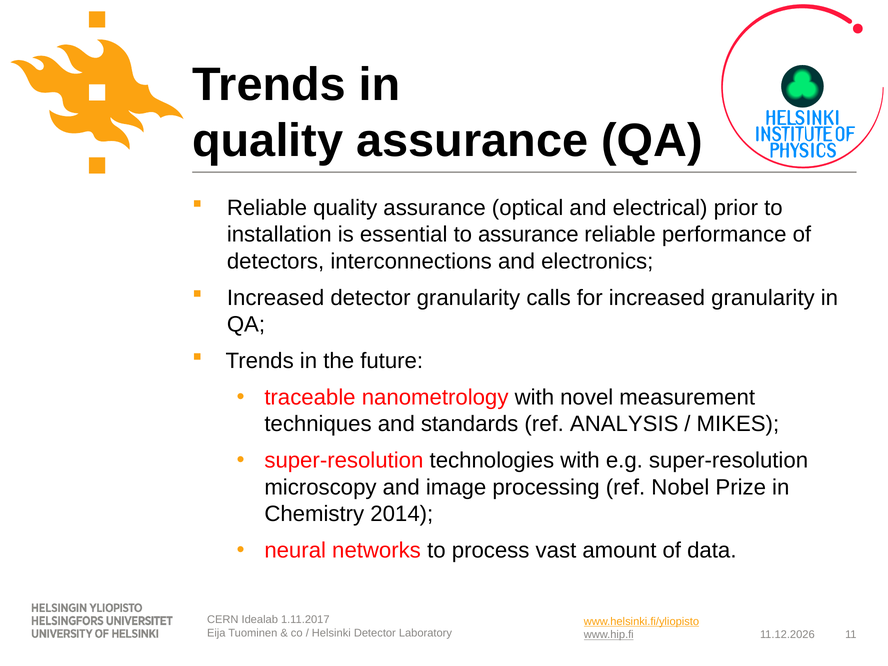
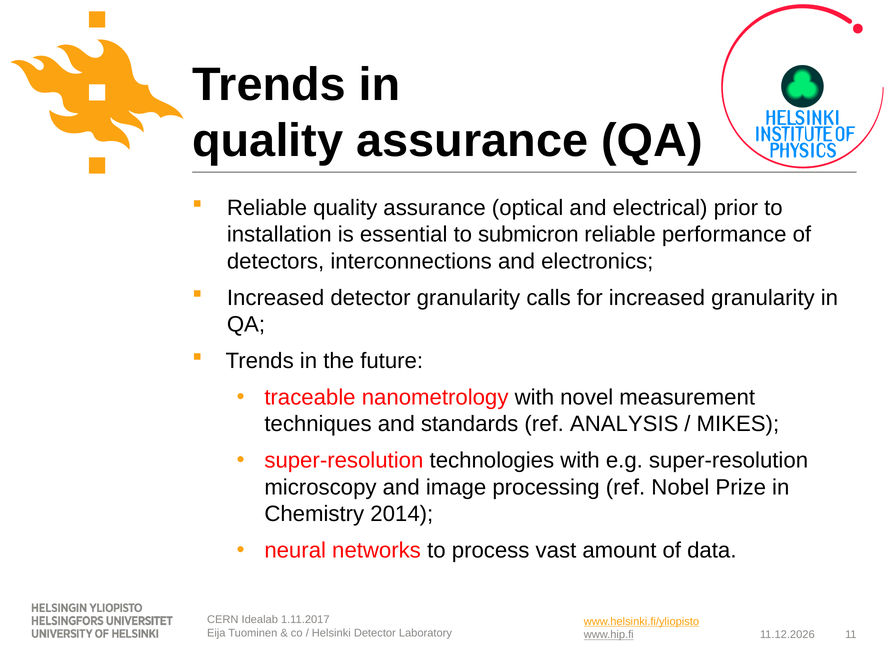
to assurance: assurance -> submicron (528, 235)
